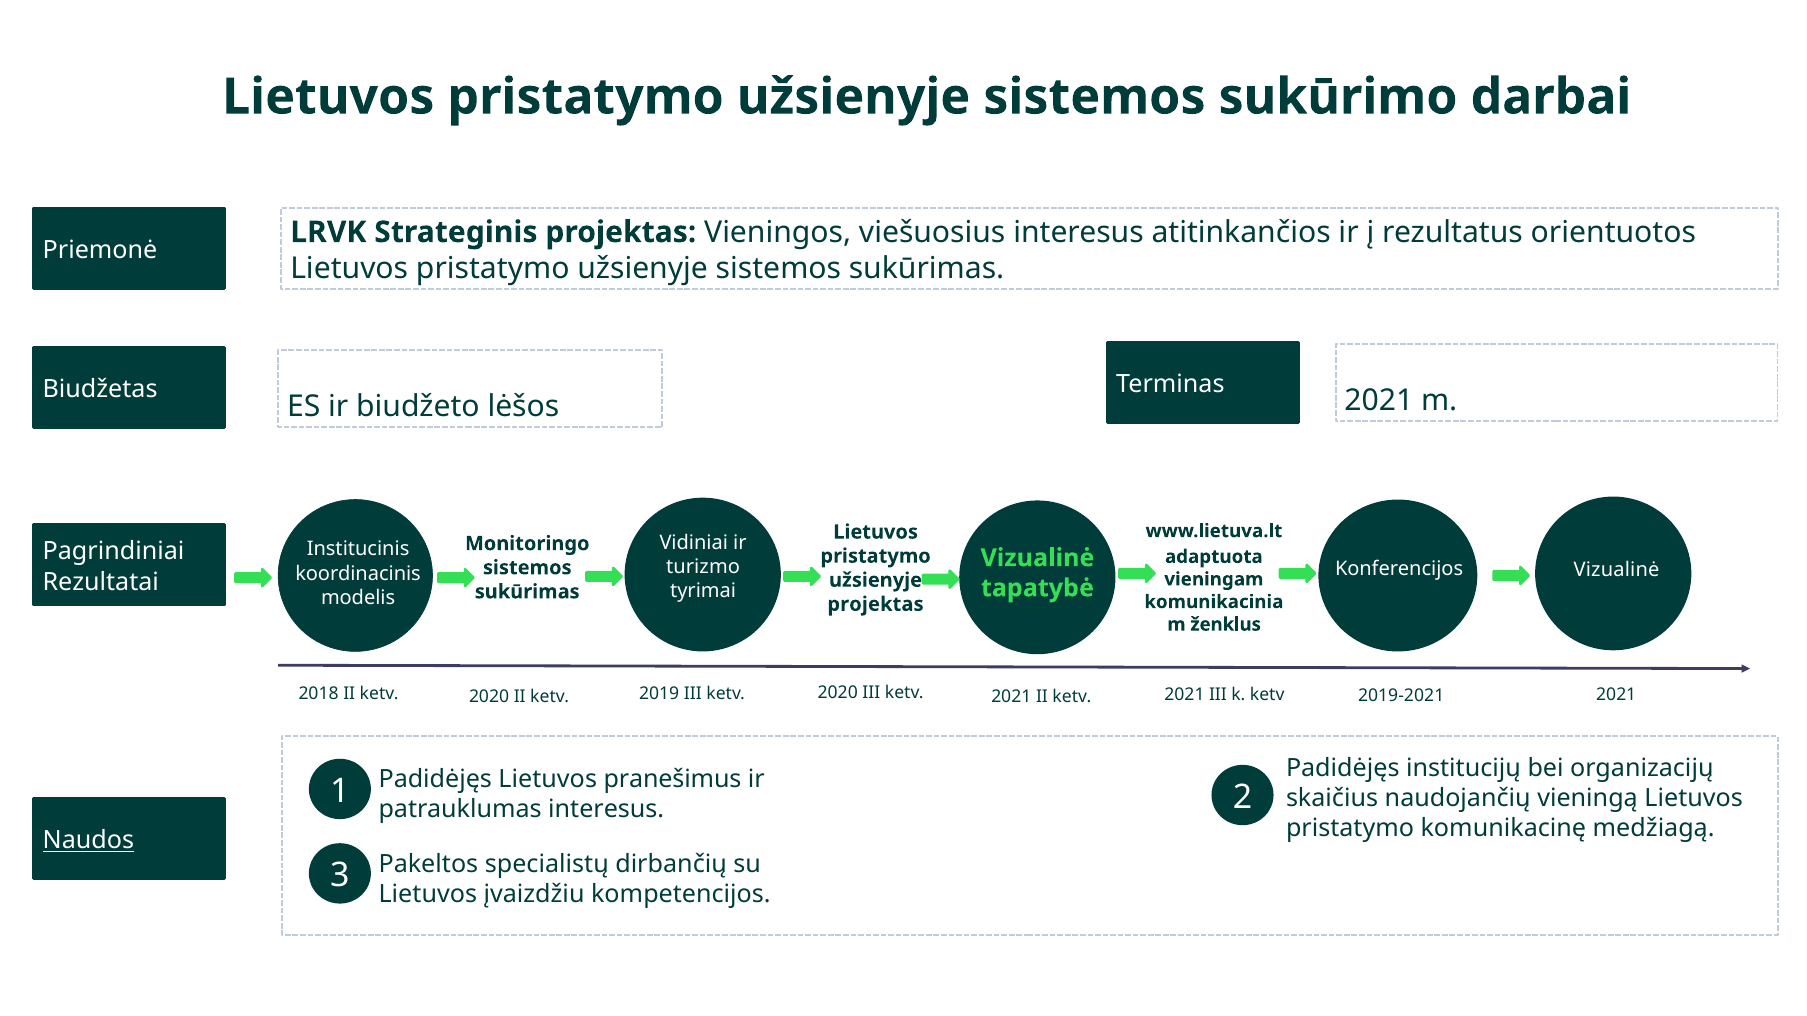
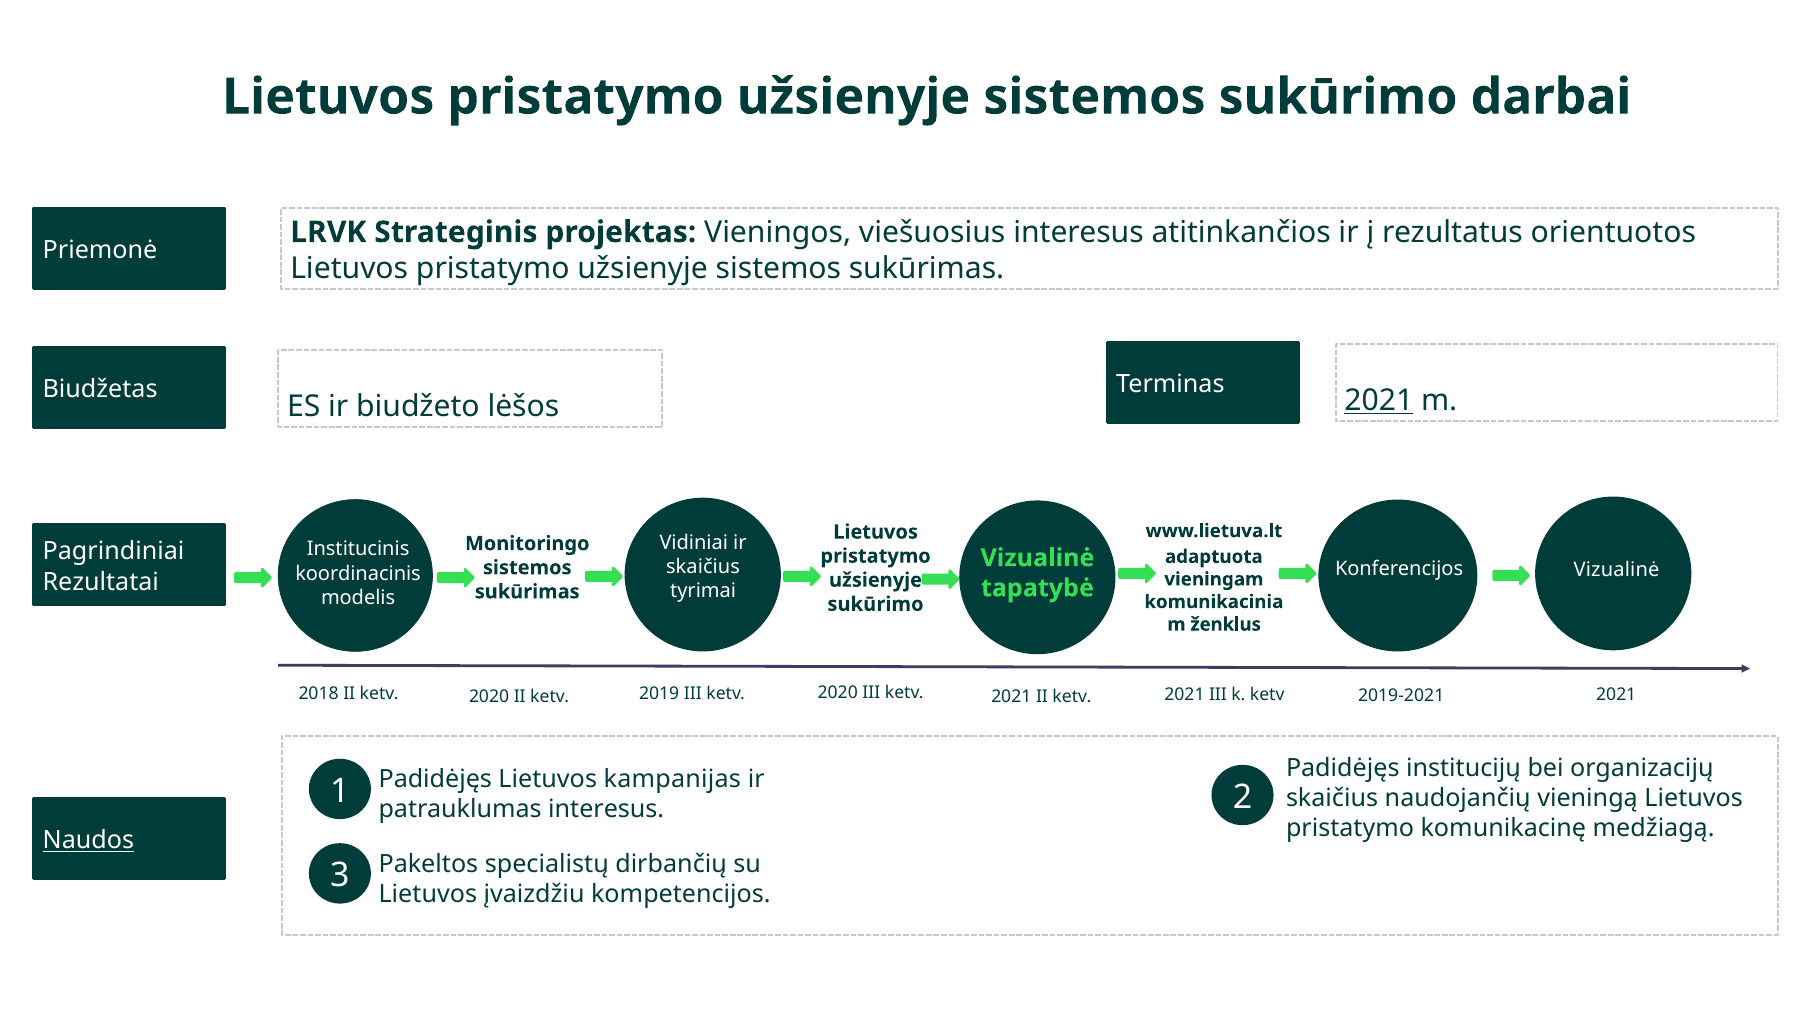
2021 underline: none -> present (1379, 401)
turizmo: turizmo -> skaičius (703, 567)
projektas: projektas -> sukūrimo (875, 604)
pranešimus: pranešimus -> kampanijas (672, 780)
